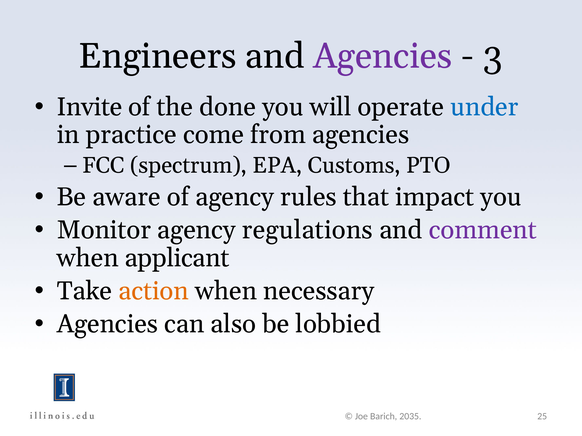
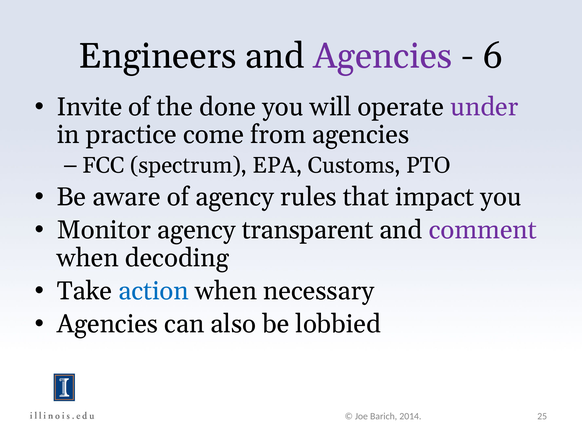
3: 3 -> 6 (493, 56)
under colour: blue -> purple (484, 107)
regulations: regulations -> transparent (308, 230)
applicant: applicant -> decoding (177, 258)
action colour: orange -> blue (154, 291)
2035: 2035 -> 2014 (410, 417)
